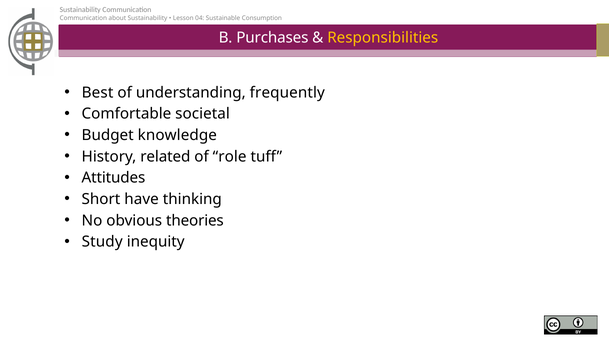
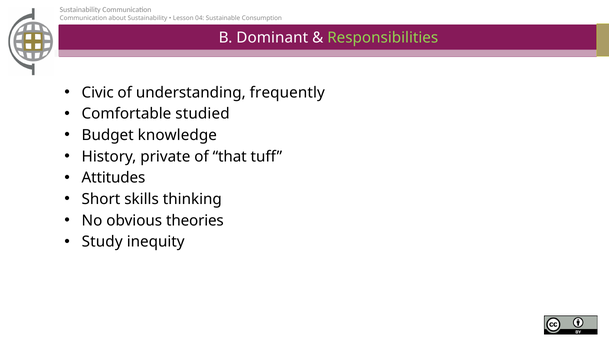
Purchases: Purchases -> Dominant (272, 37)
Responsibilities colour: yellow -> light green (383, 37)
Best: Best -> Civic (98, 92)
societal: societal -> studied (202, 114)
related: related -> private (165, 156)
role: role -> that (230, 156)
have: have -> skills (142, 199)
